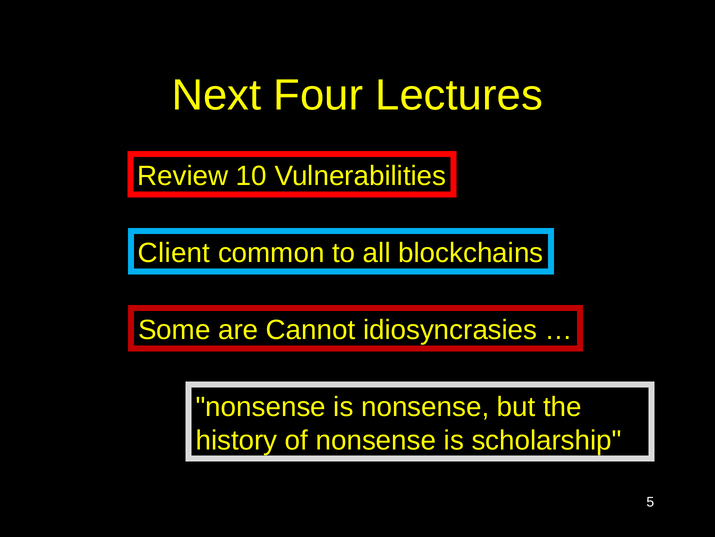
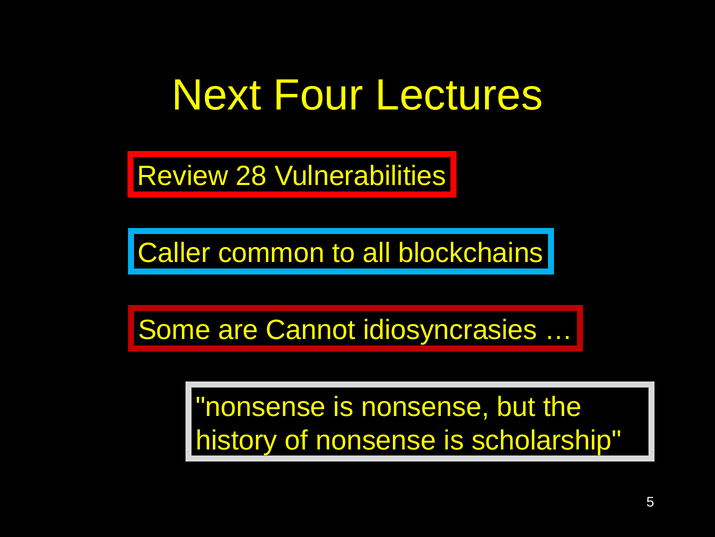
10: 10 -> 28 (251, 176)
Client: Client -> Caller (174, 253)
